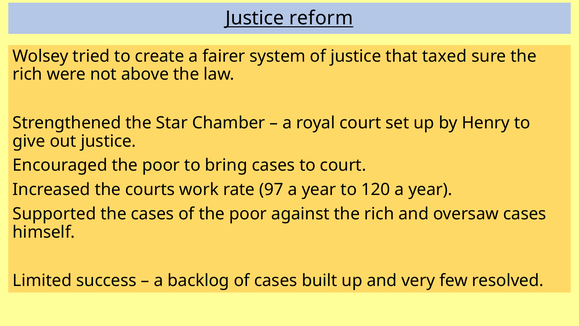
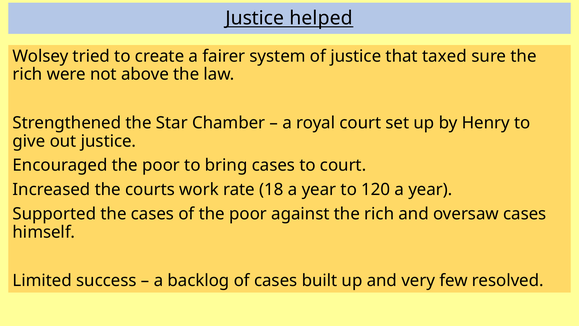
reform: reform -> helped (321, 18)
97: 97 -> 18 (271, 189)
